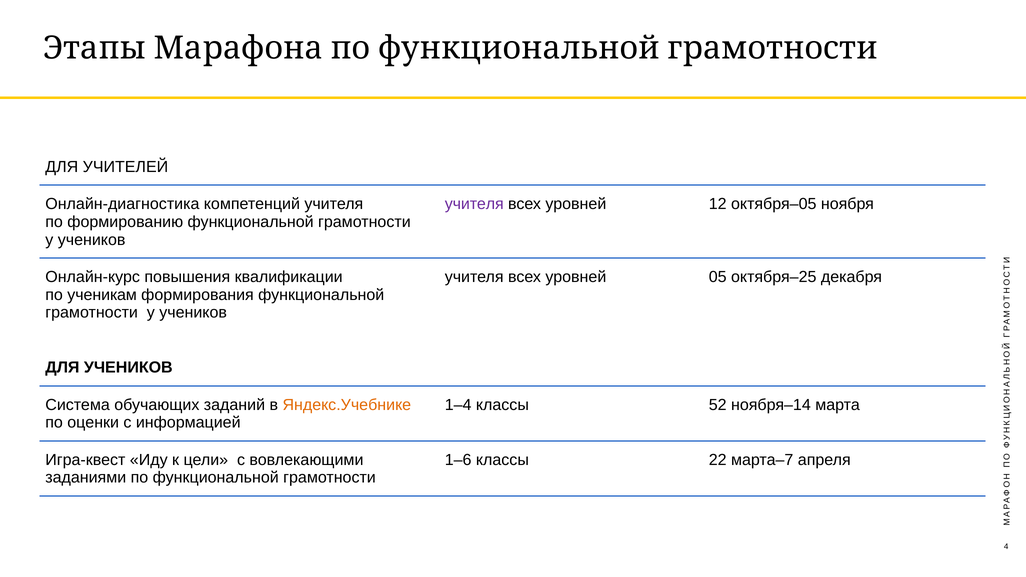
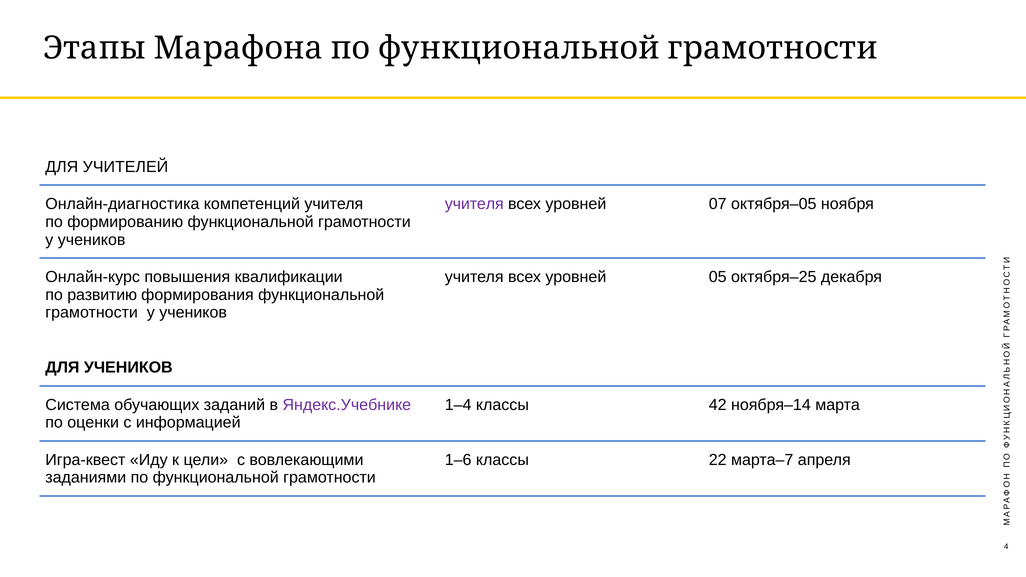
12: 12 -> 07 (718, 204)
ученикам: ученикам -> развитию (102, 295)
Яндекс.Учебнике colour: orange -> purple (347, 405)
52: 52 -> 42 (718, 405)
